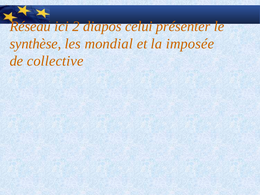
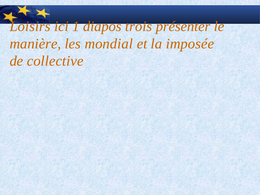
Réseau: Réseau -> Loisirs (30, 26)
2: 2 -> 1 (76, 26)
celui: celui -> trois (139, 26)
synthèse: synthèse -> manière (35, 44)
